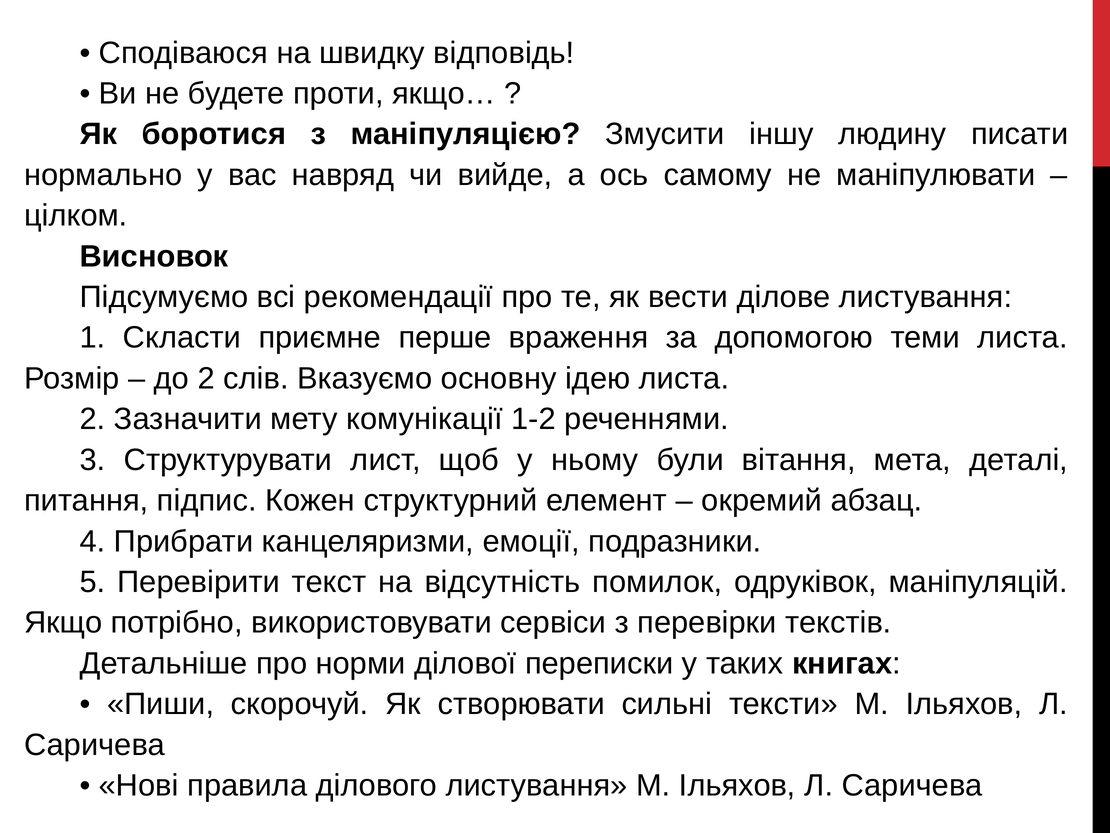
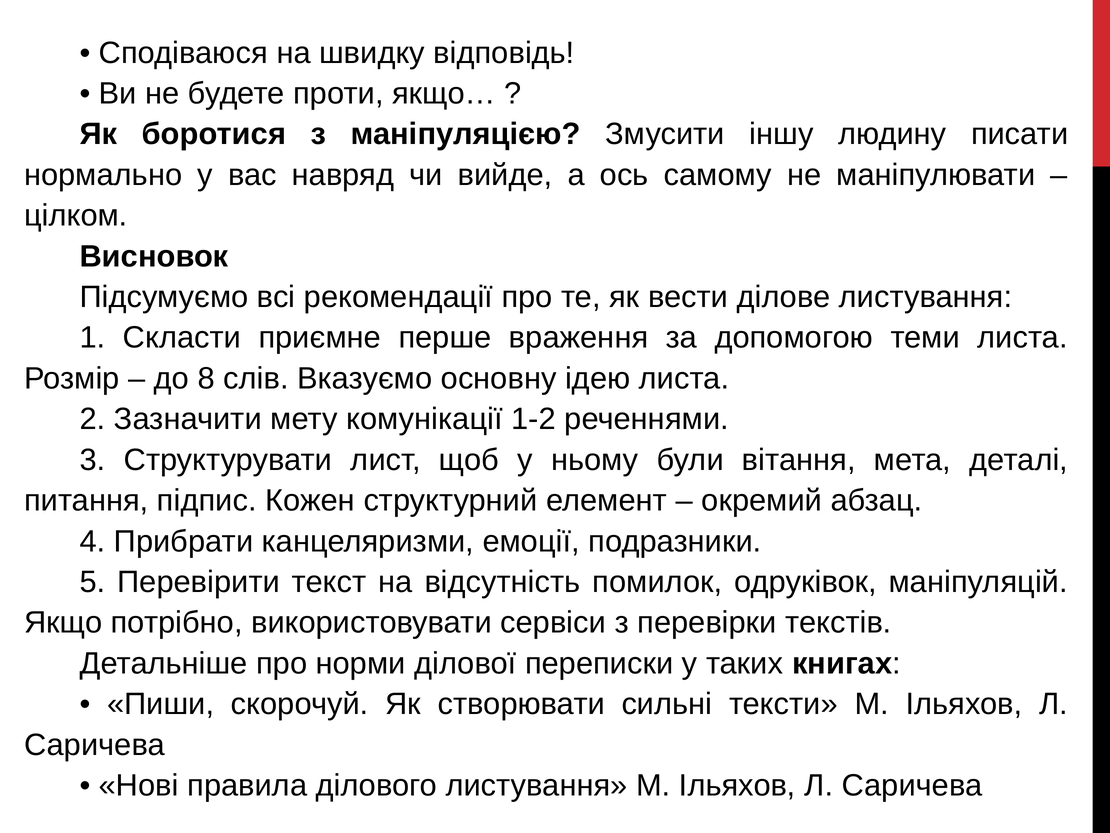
до 2: 2 -> 8 (206, 378)
